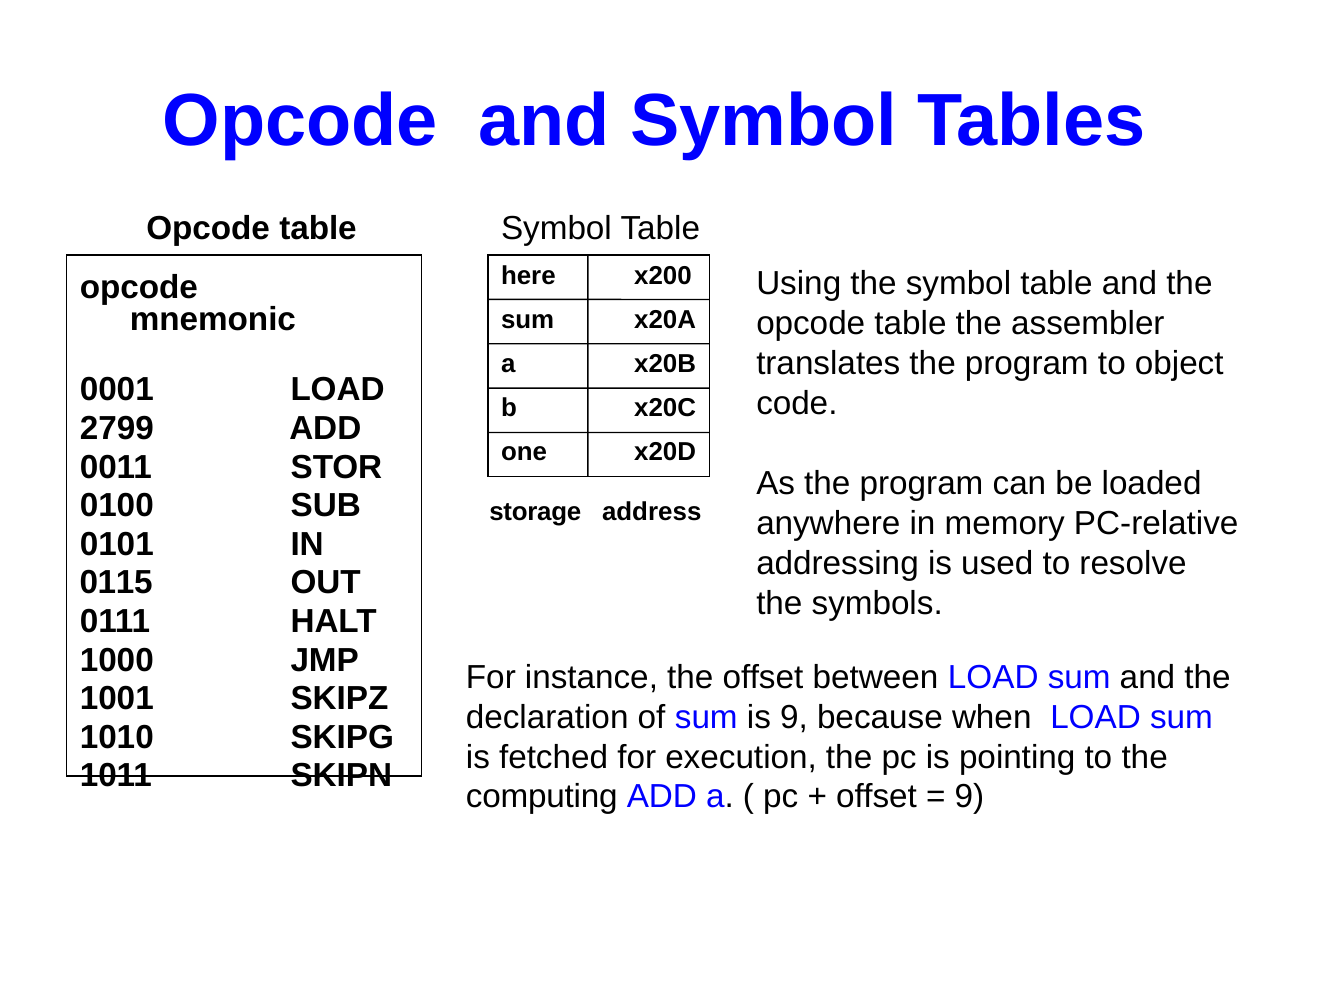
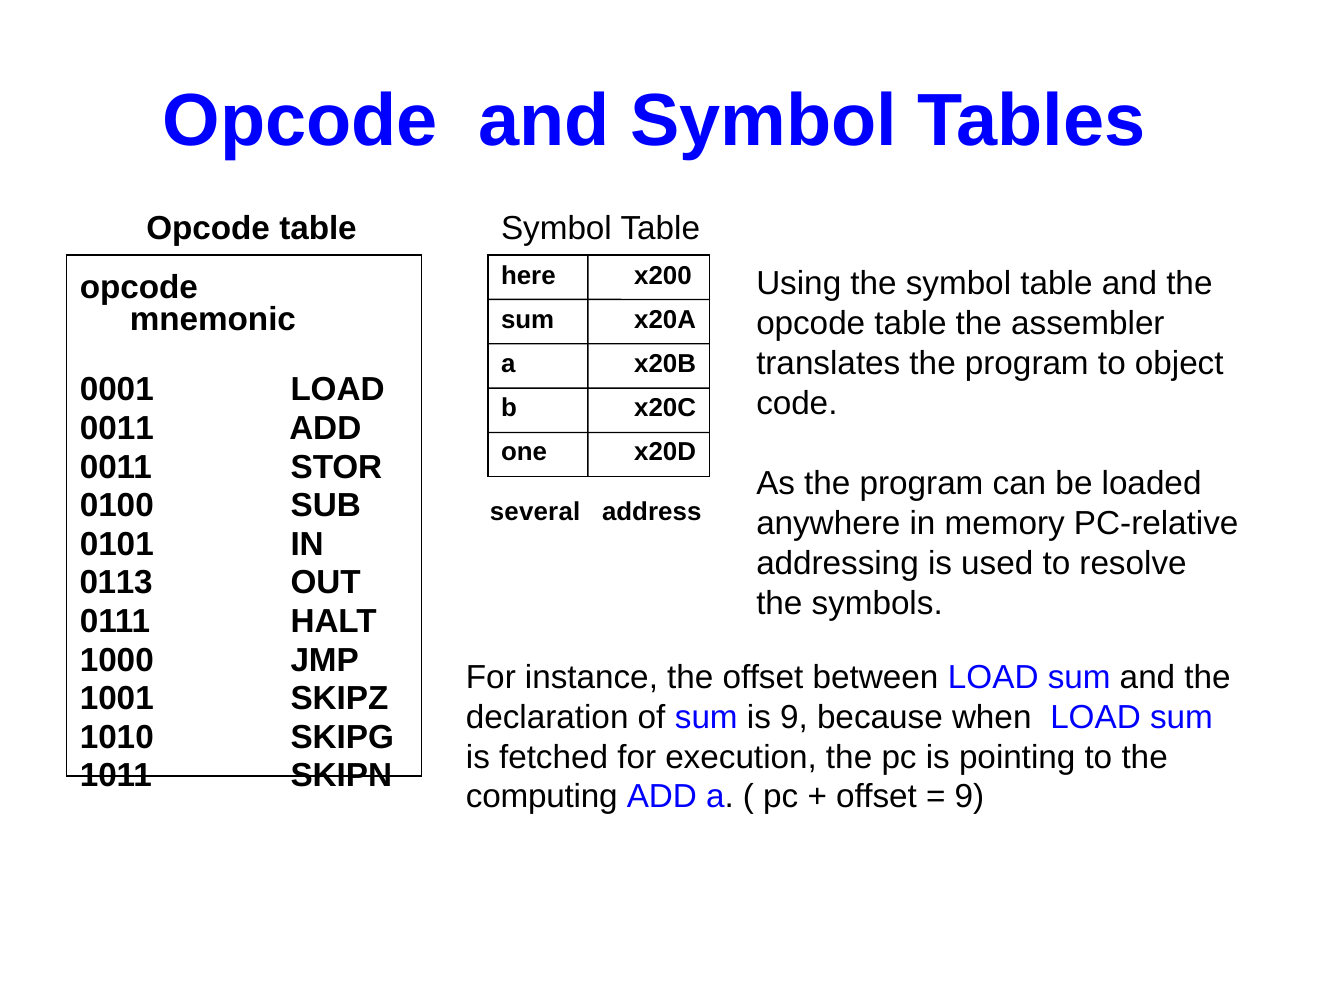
2799: 2799 -> 0011 (117, 429)
storage: storage -> several (535, 512)
0115: 0115 -> 0113 (116, 583)
